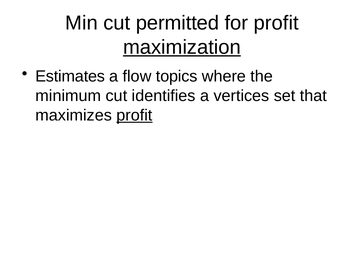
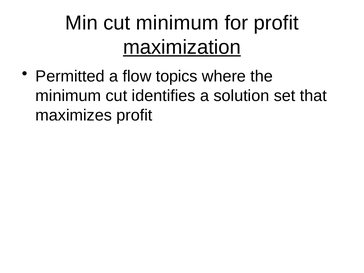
cut permitted: permitted -> minimum (177, 23)
Estimates: Estimates -> Permitted (70, 76)
vertices: vertices -> solution (241, 96)
profit underline: present -> none (134, 115)
